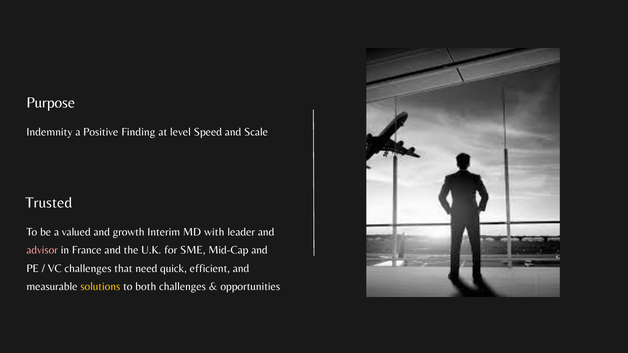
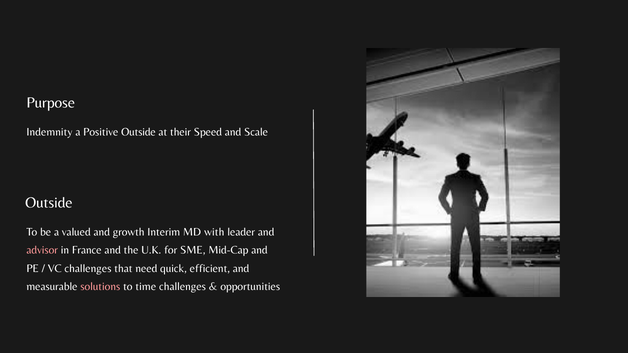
Positive Finding: Finding -> Outside (138, 132)
level: level -> their (181, 132)
Trusted: Trusted -> Outside (49, 203)
solutions colour: yellow -> pink (100, 287)
both: both -> time (146, 287)
